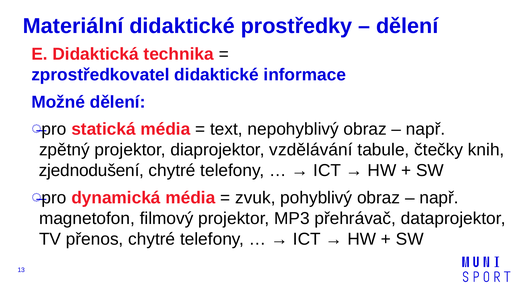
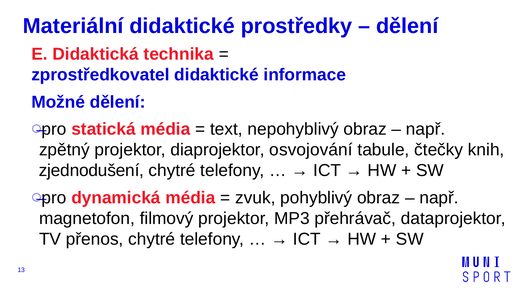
vzdělávání: vzdělávání -> osvojování (311, 150)
